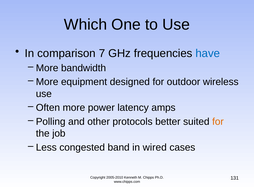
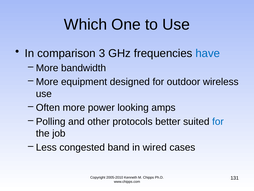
7: 7 -> 3 (102, 53)
latency: latency -> looking (133, 107)
for colour: orange -> blue (218, 121)
